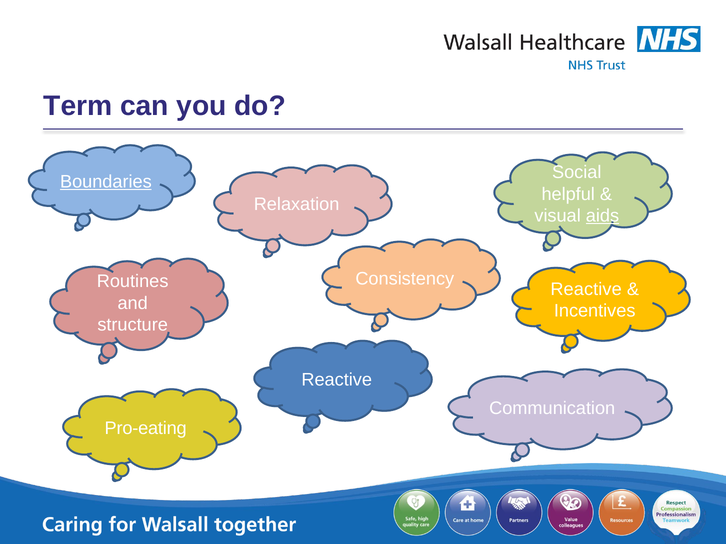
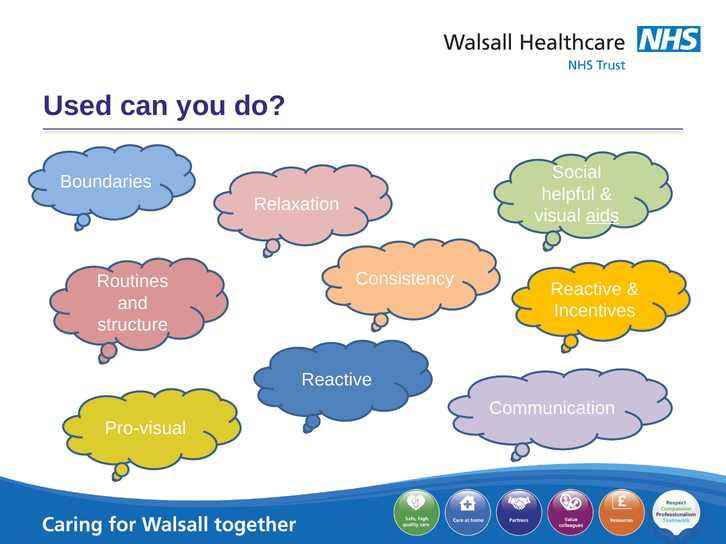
Term: Term -> Used (78, 106)
Boundaries underline: present -> none (106, 182)
Pro-eating: Pro-eating -> Pro-visual (146, 429)
